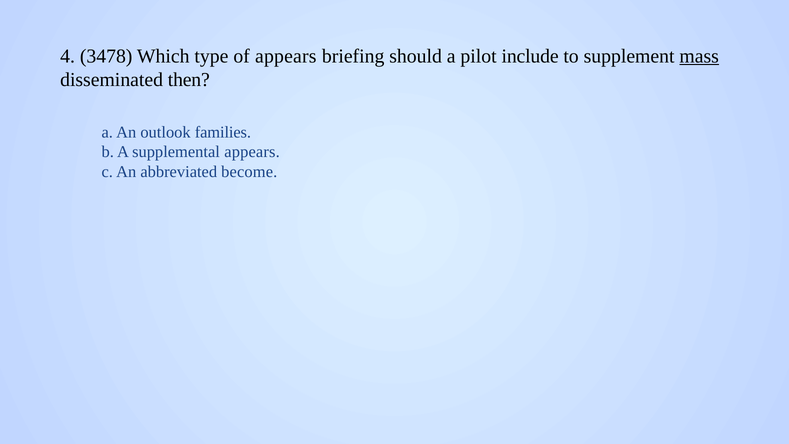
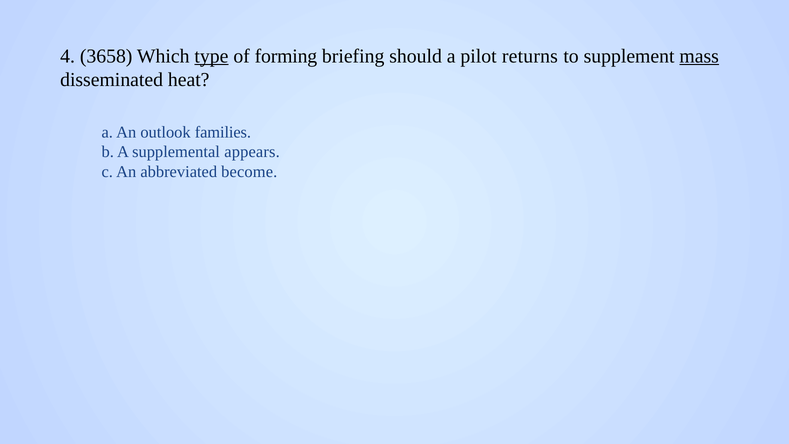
3478: 3478 -> 3658 (106, 56)
type underline: none -> present (211, 56)
of appears: appears -> forming (286, 56)
include: include -> returns (530, 56)
then: then -> heat (189, 80)
